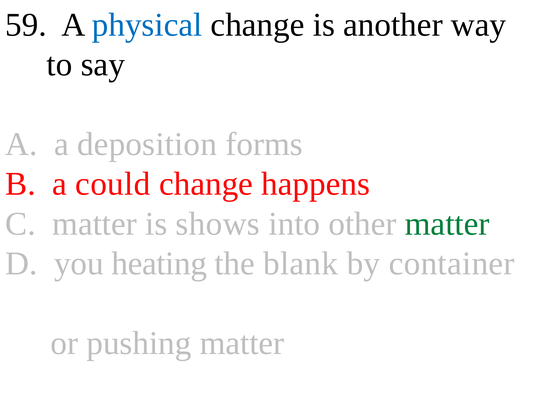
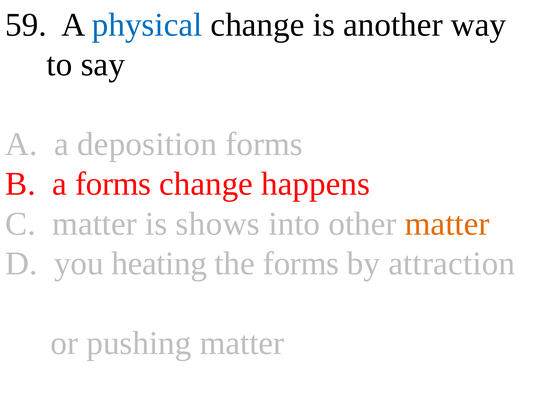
a could: could -> forms (113, 184)
matter colour: green -> orange (447, 224)
the blank: blank -> forms (301, 264)
container: container -> attraction (452, 264)
